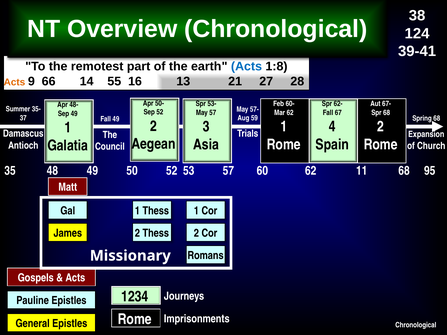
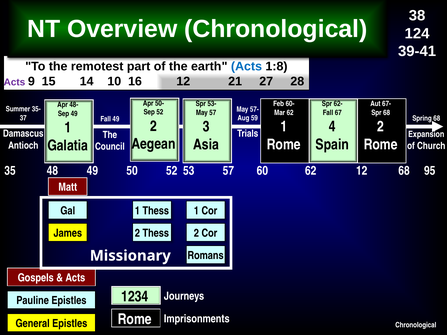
Acts colour: orange -> purple (14, 82)
66: 66 -> 15 (49, 81)
55: 55 -> 10 (114, 81)
16 13: 13 -> 12 (183, 81)
62 11: 11 -> 12 (362, 171)
